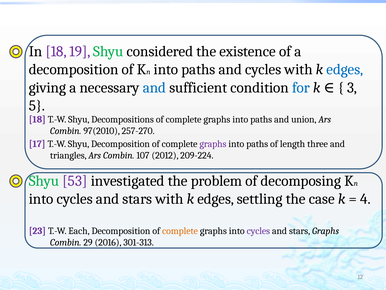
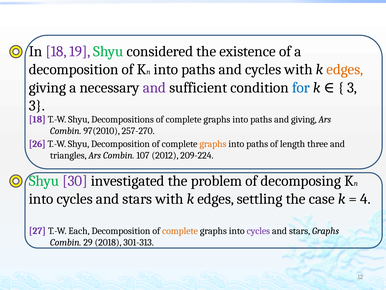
edges colour: blue -> orange (345, 69)
and colour: blue -> purple (154, 87)
5: 5 -> 3 (37, 105)
and union: union -> giving (304, 119)
17: 17 -> 26 (37, 144)
graphs colour: purple -> orange (213, 144)
53: 53 -> 30 (75, 181)
23: 23 -> 27 (37, 230)
2016: 2016 -> 2018 (108, 242)
